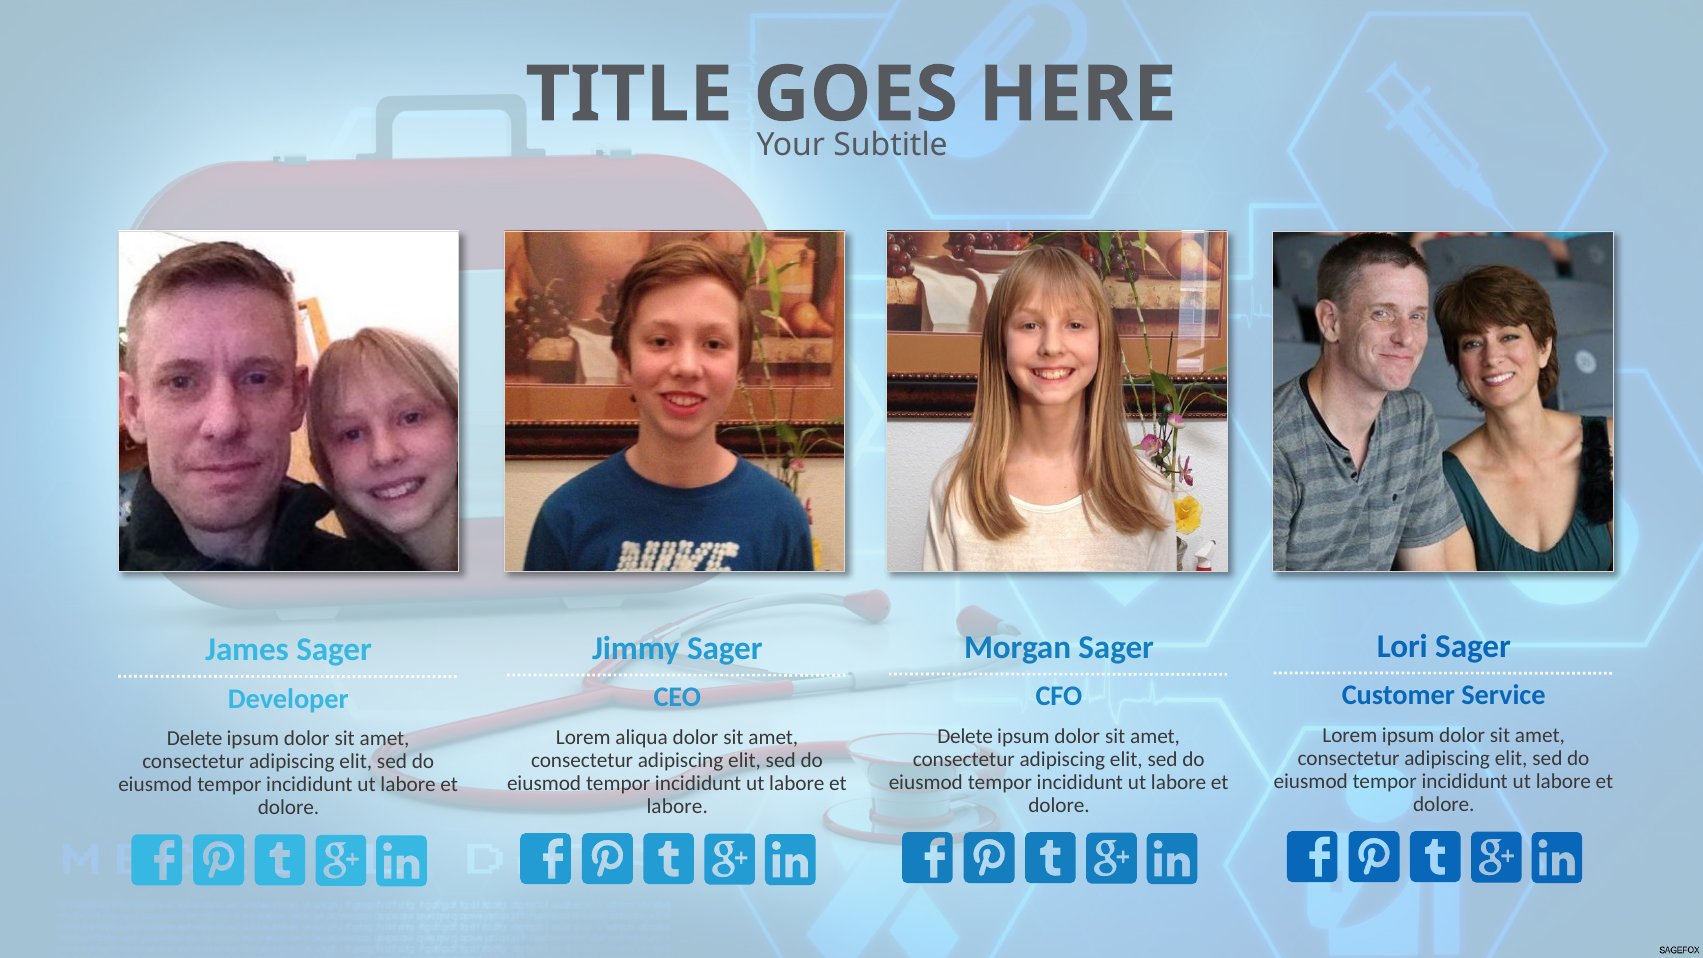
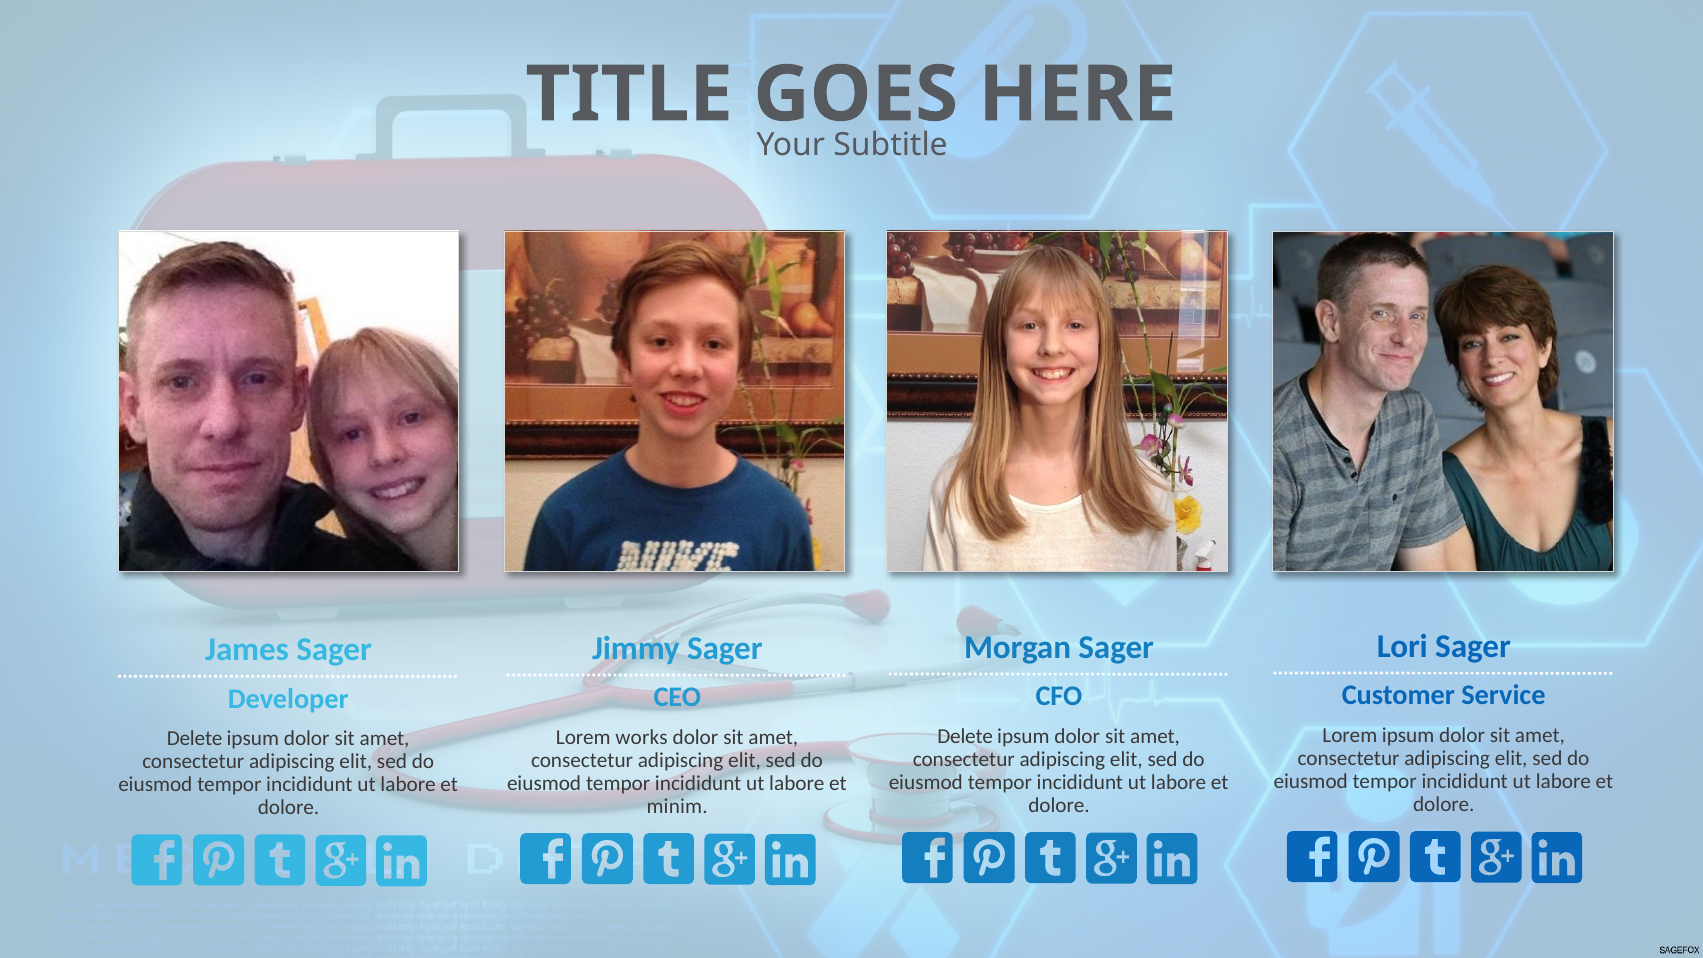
aliqua: aliqua -> works (642, 738)
labore: labore -> minim (677, 806)
